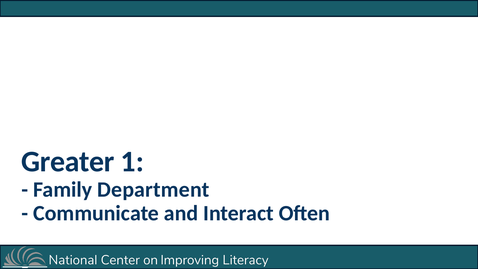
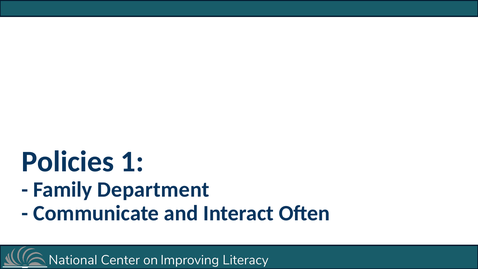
Greater: Greater -> Policies (68, 162)
